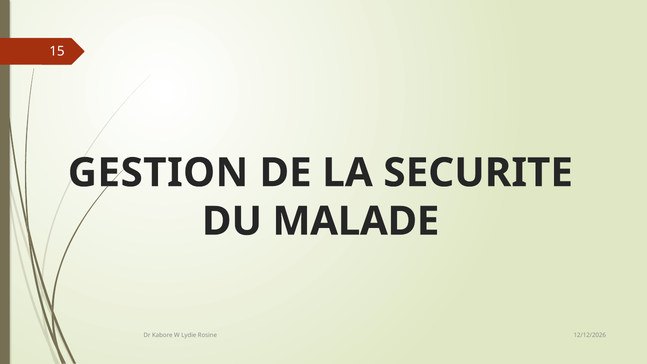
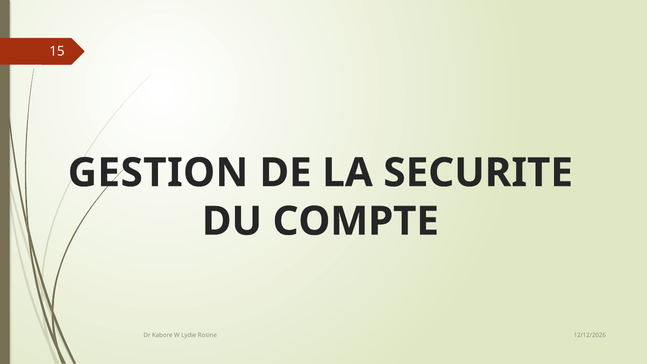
MALADE: MALADE -> COMPTE (356, 221)
